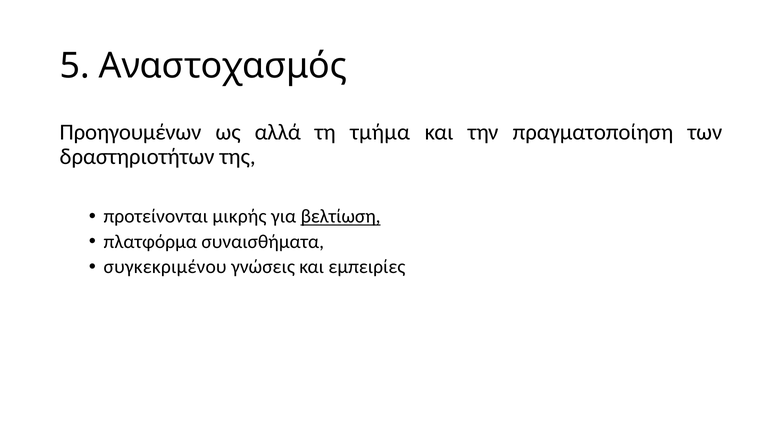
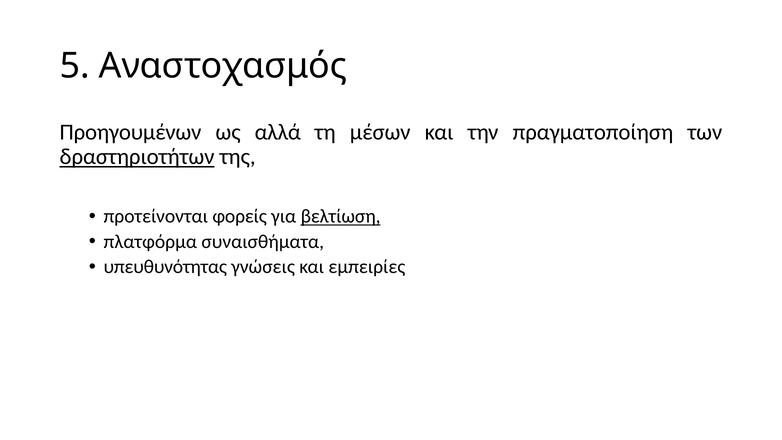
τμήμα: τμήμα -> μέσων (380, 132)
δραστηριοτήτων underline: none -> present (137, 157)
μικρής: μικρής -> φορείς (240, 216)
συγκεκριμένου: συγκεκριμένου -> υπευθυνότητας (165, 267)
